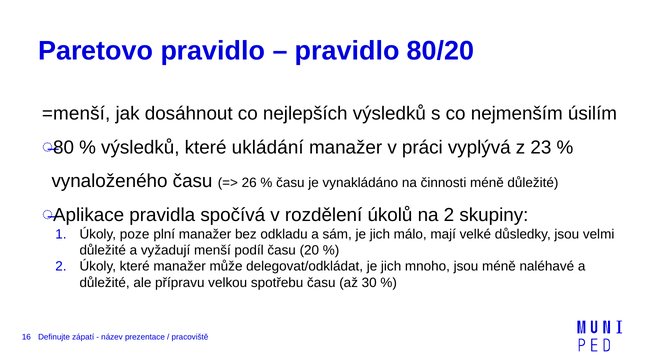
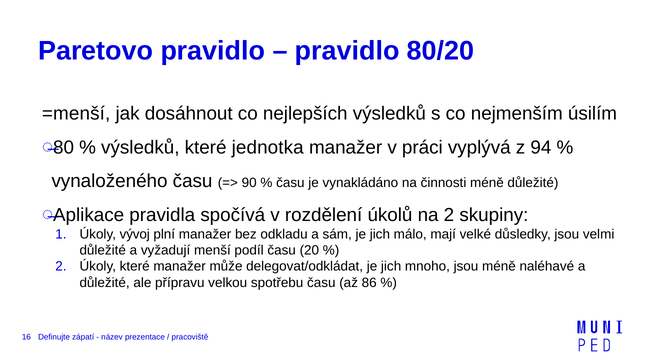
ukládání: ukládání -> jednotka (268, 148)
23: 23 -> 94 (541, 148)
26: 26 -> 90 (249, 183)
poze: poze -> vývoj (135, 234)
30: 30 -> 86 (369, 283)
